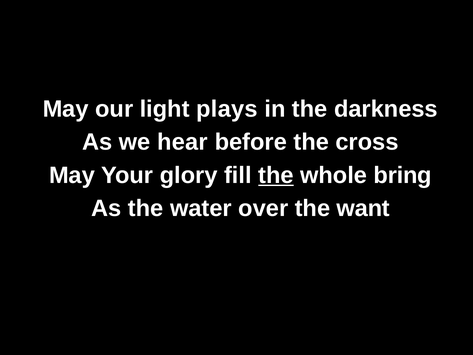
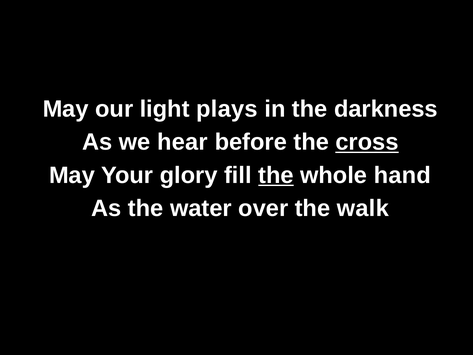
cross underline: none -> present (367, 142)
bring: bring -> hand (402, 175)
want: want -> walk (363, 208)
